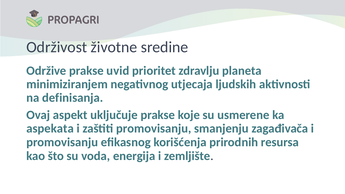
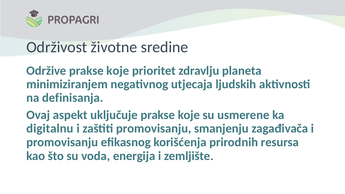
Održive prakse uvid: uvid -> koje (118, 71)
aspekata: aspekata -> digitalnu (50, 129)
